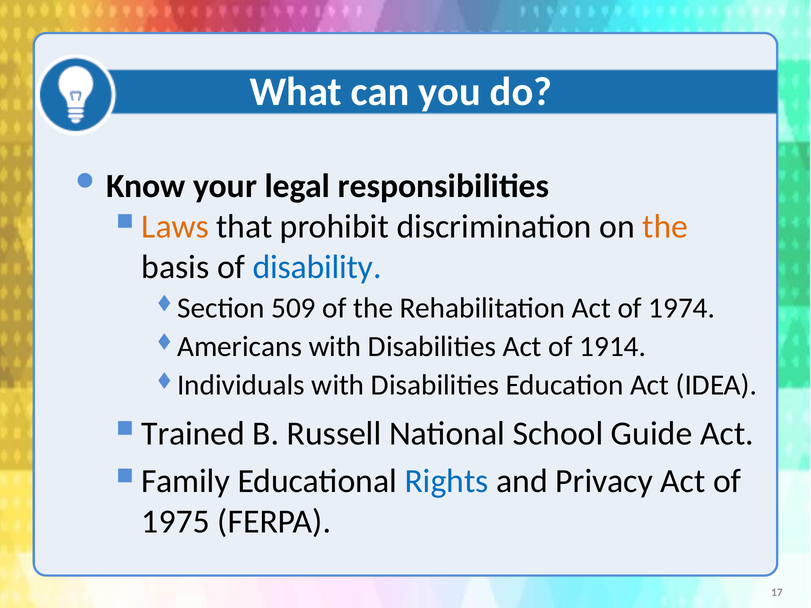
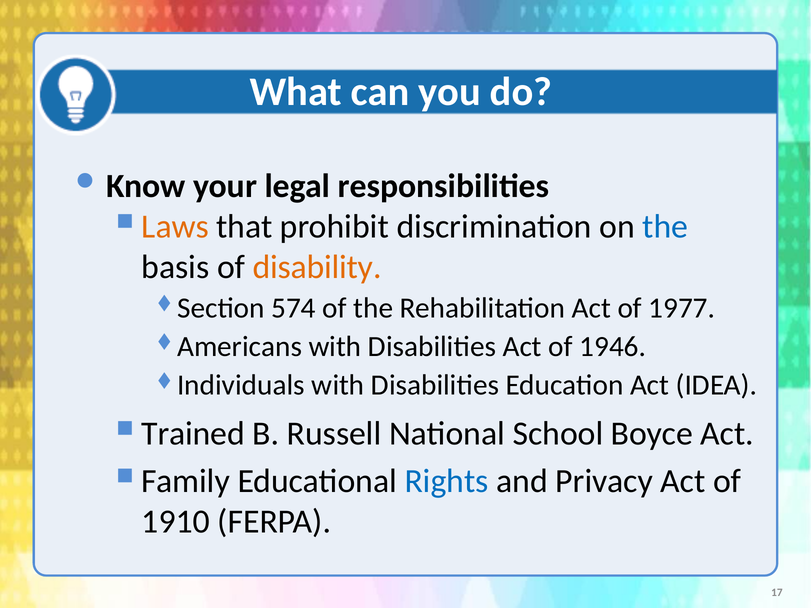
the colour: orange -> blue (665, 227)
disability colour: blue -> orange (317, 267)
509: 509 -> 574 (293, 308)
1974: 1974 -> 1977 (682, 308)
1914: 1914 -> 1946 (613, 347)
Guide: Guide -> Boyce (652, 434)
1975: 1975 -> 1910 (176, 522)
